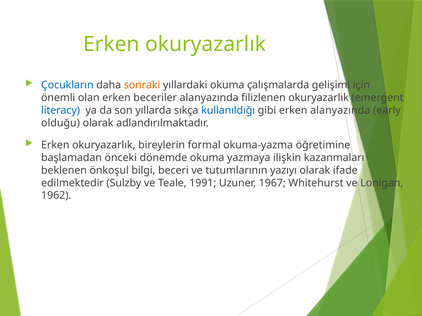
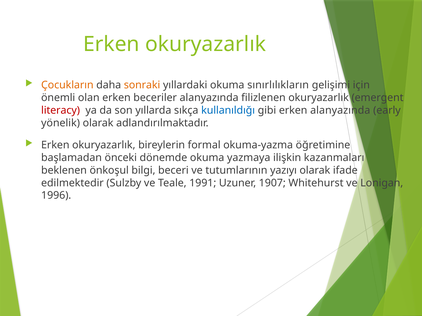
Çocukların colour: blue -> orange (67, 85)
çalışmalarda: çalışmalarda -> sınırlılıkların (278, 85)
literacy colour: blue -> red (61, 110)
olduğu: olduğu -> yönelik (61, 123)
1967: 1967 -> 1907 (272, 183)
1962: 1962 -> 1996 (56, 196)
